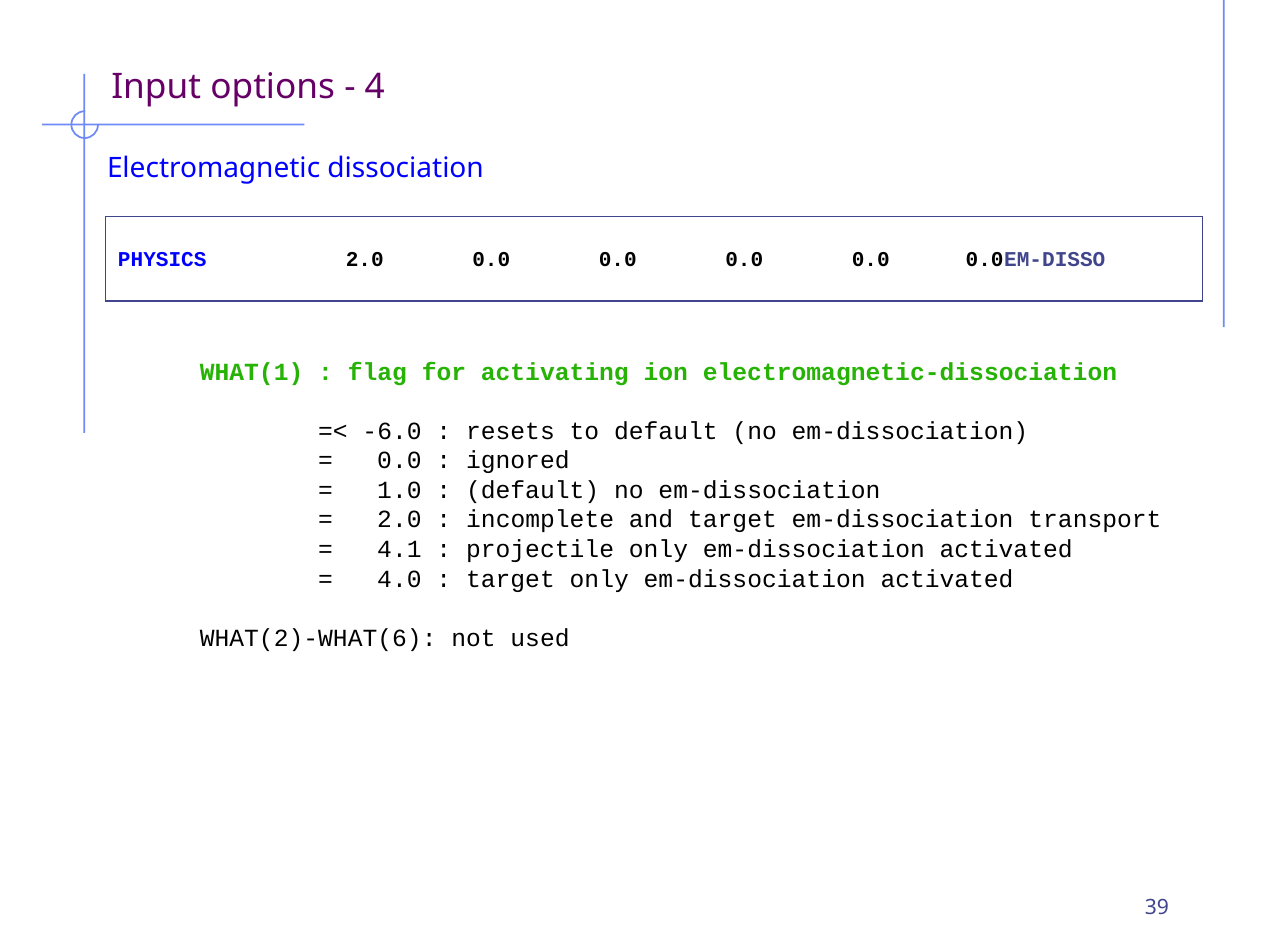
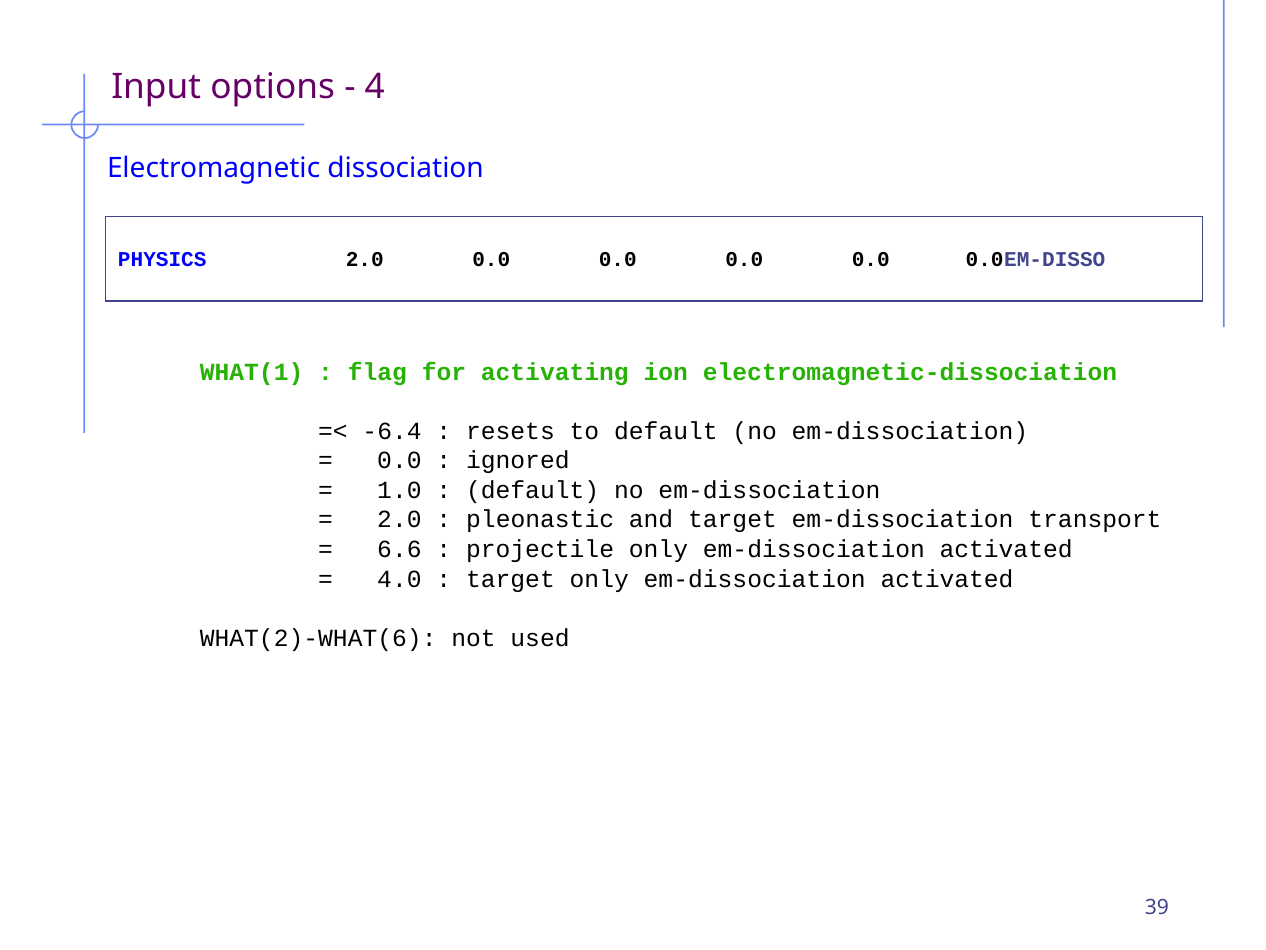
-6.0: -6.0 -> -6.4 (392, 431)
incomplete: incomplete -> pleonastic (540, 520)
4.1: 4.1 -> 6.6 (399, 549)
